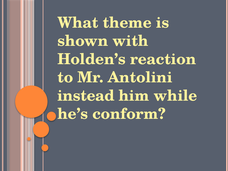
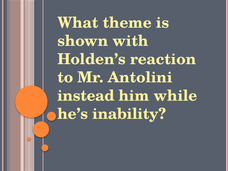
conform: conform -> inability (129, 114)
